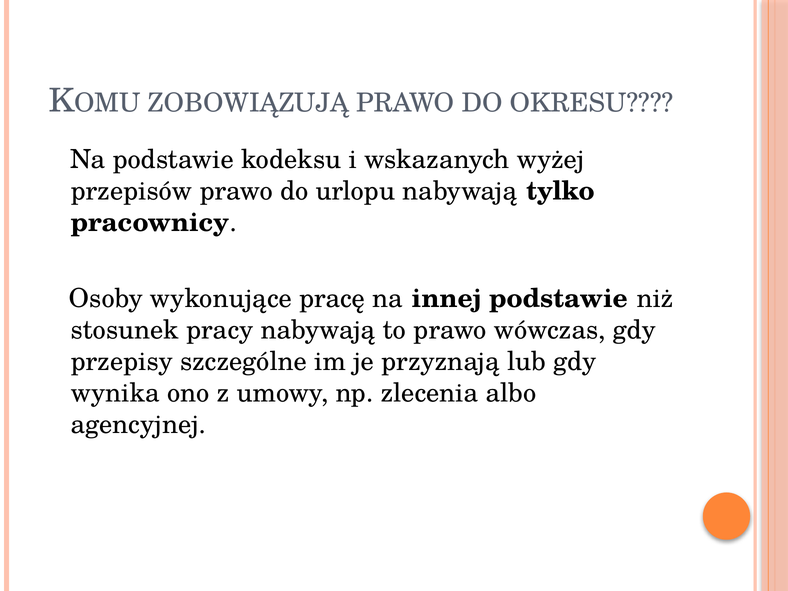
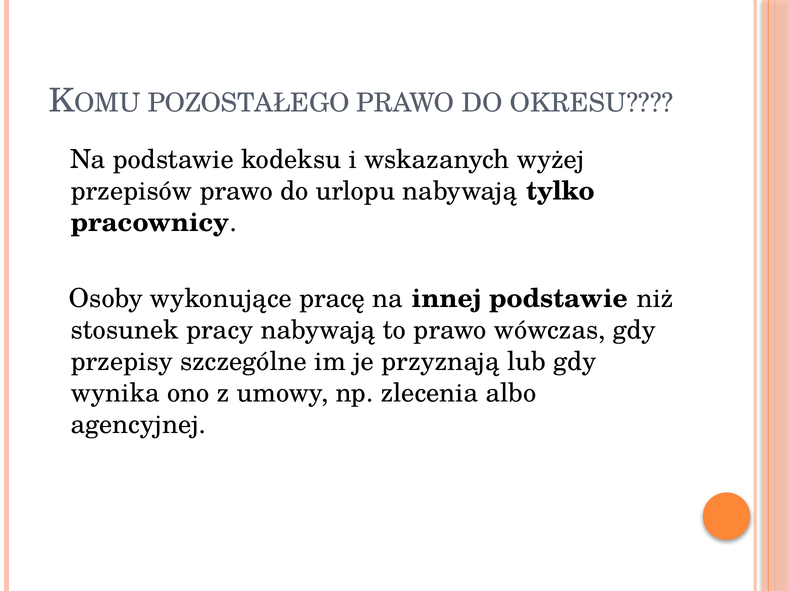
ZOBOWIĄZUJĄ: ZOBOWIĄZUJĄ -> POZOSTAŁEGO (249, 103)
